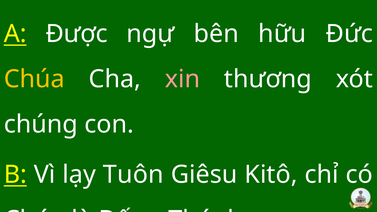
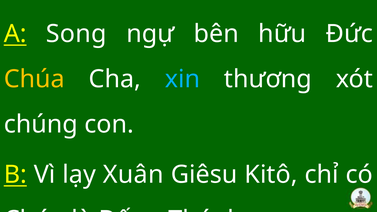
Được: Được -> Song (76, 34)
xin colour: pink -> light blue (182, 79)
Tuôn: Tuôn -> Xuân (133, 175)
